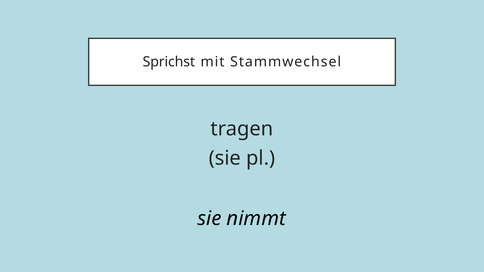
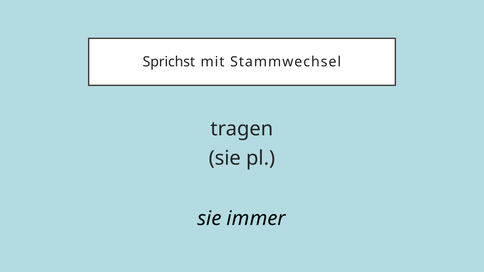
nimmt: nimmt -> immer (256, 219)
